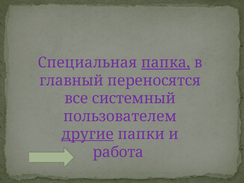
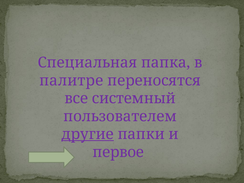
папка underline: present -> none (166, 63)
главный: главный -> палитре (71, 81)
работа: работа -> первое (118, 152)
